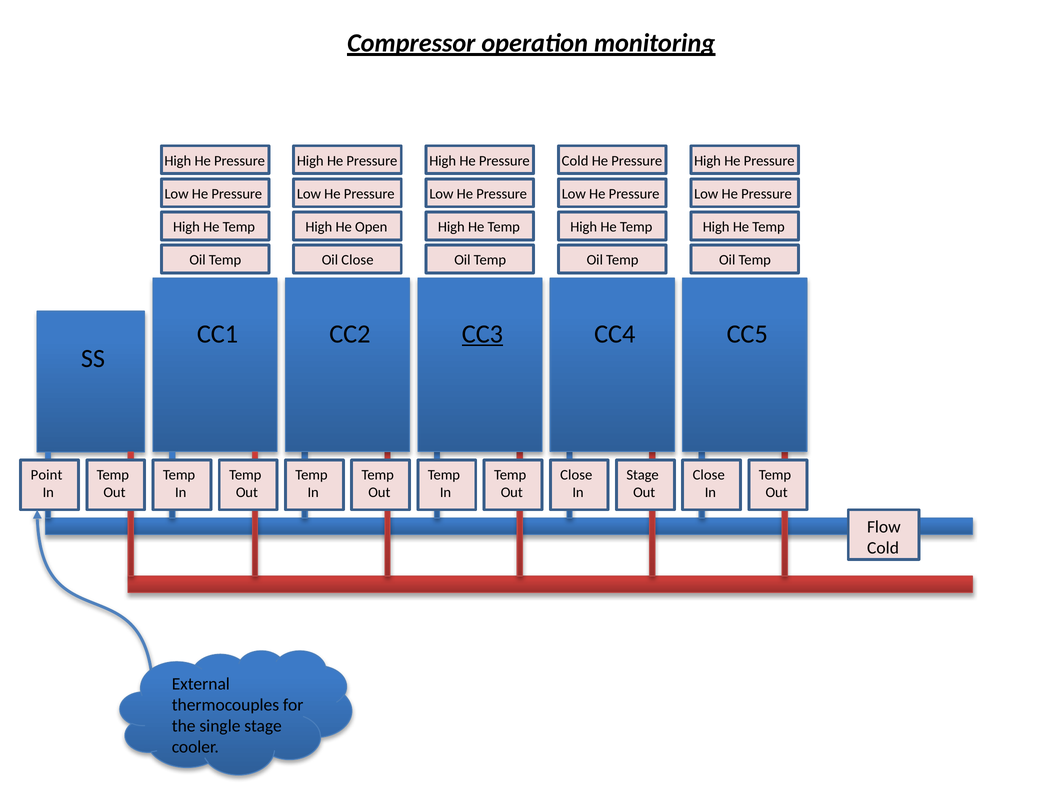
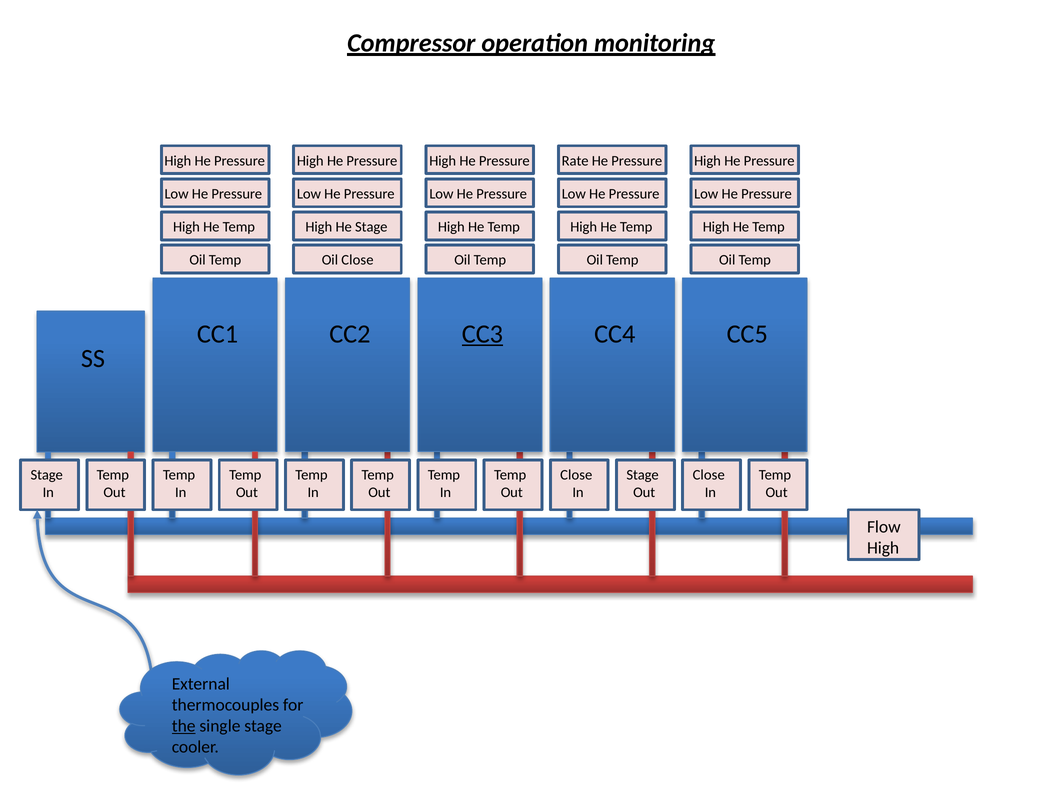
Cold: Cold -> Rate (575, 161)
He Open: Open -> Stage (371, 227)
Point: Point -> Stage (47, 475)
Cold: Cold -> High (883, 548)
the underline: none -> present (184, 726)
